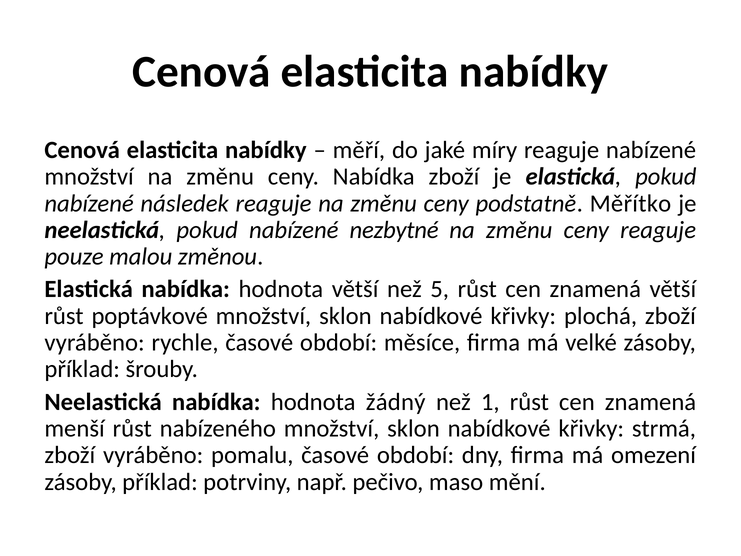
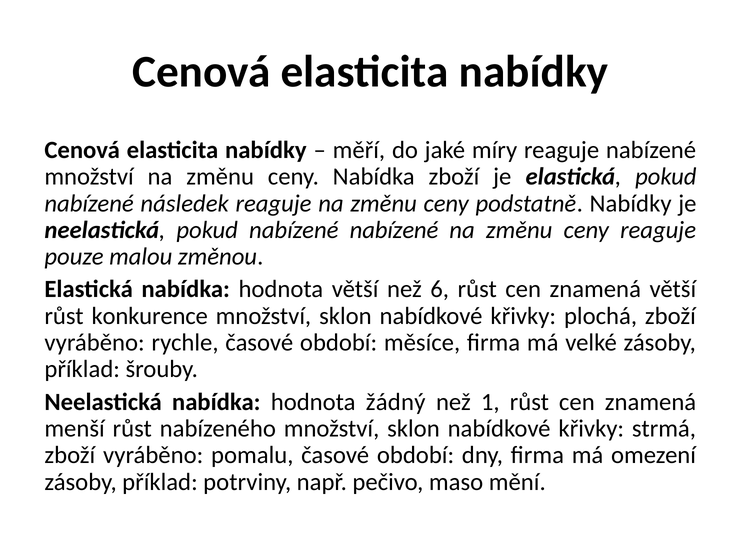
podstatně Měřítko: Měřítko -> Nabídky (631, 203)
nabízené nezbytné: nezbytné -> nabízené (394, 230)
5: 5 -> 6 (440, 289)
poptávkové: poptávkové -> konkurence (150, 316)
